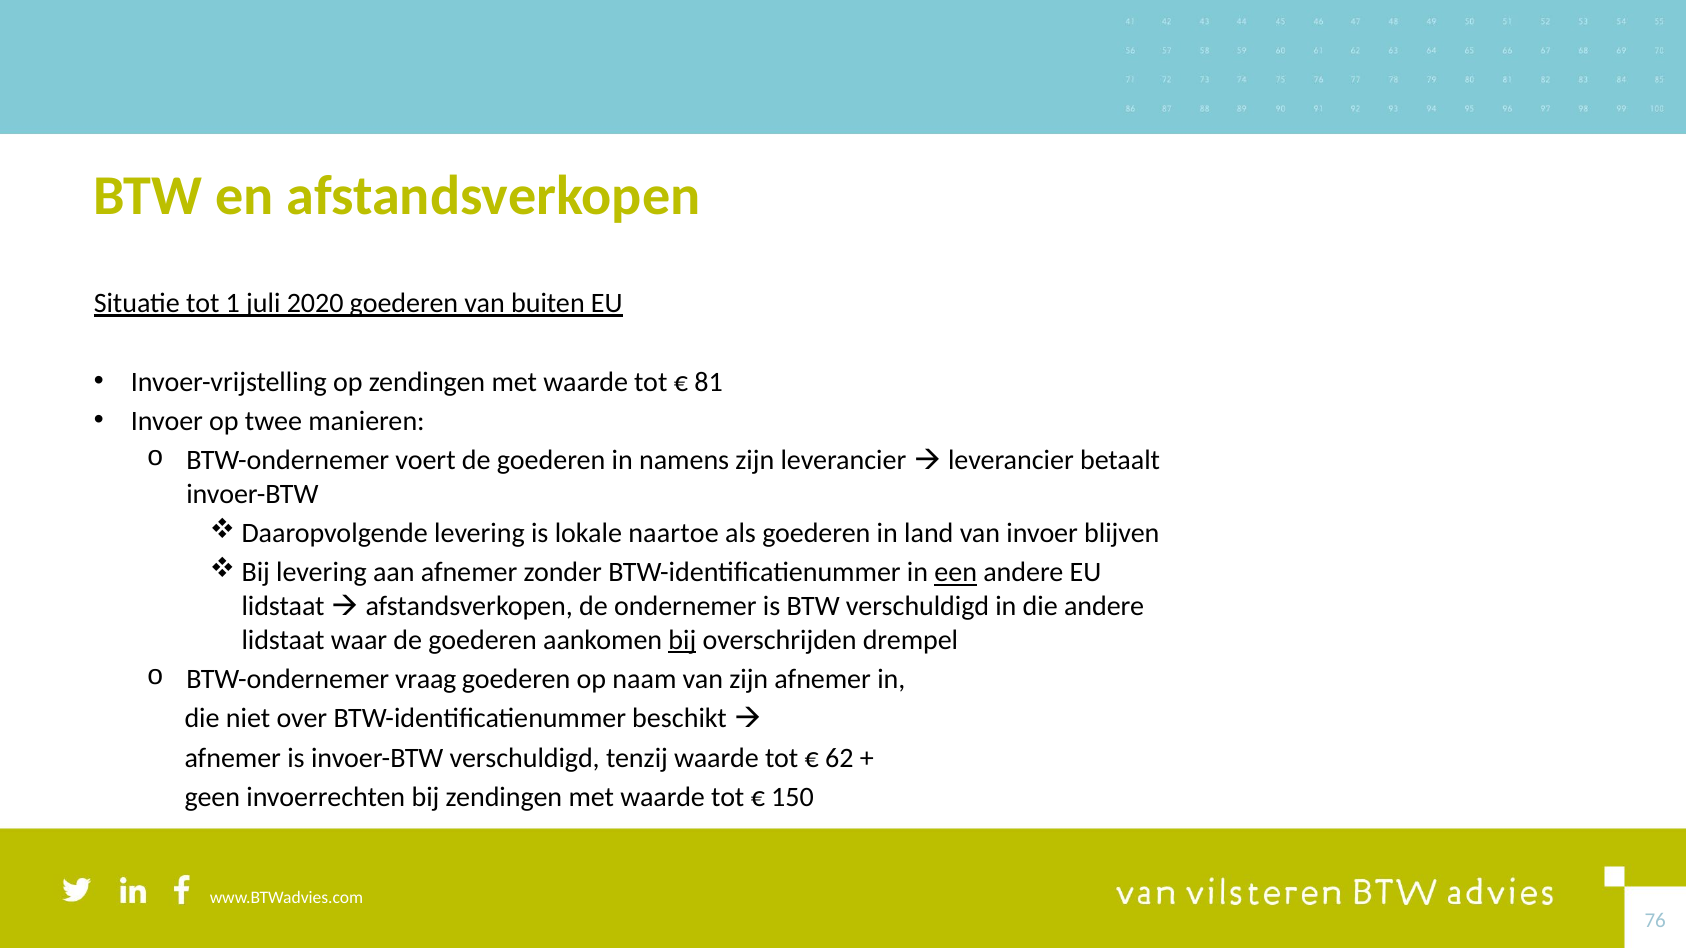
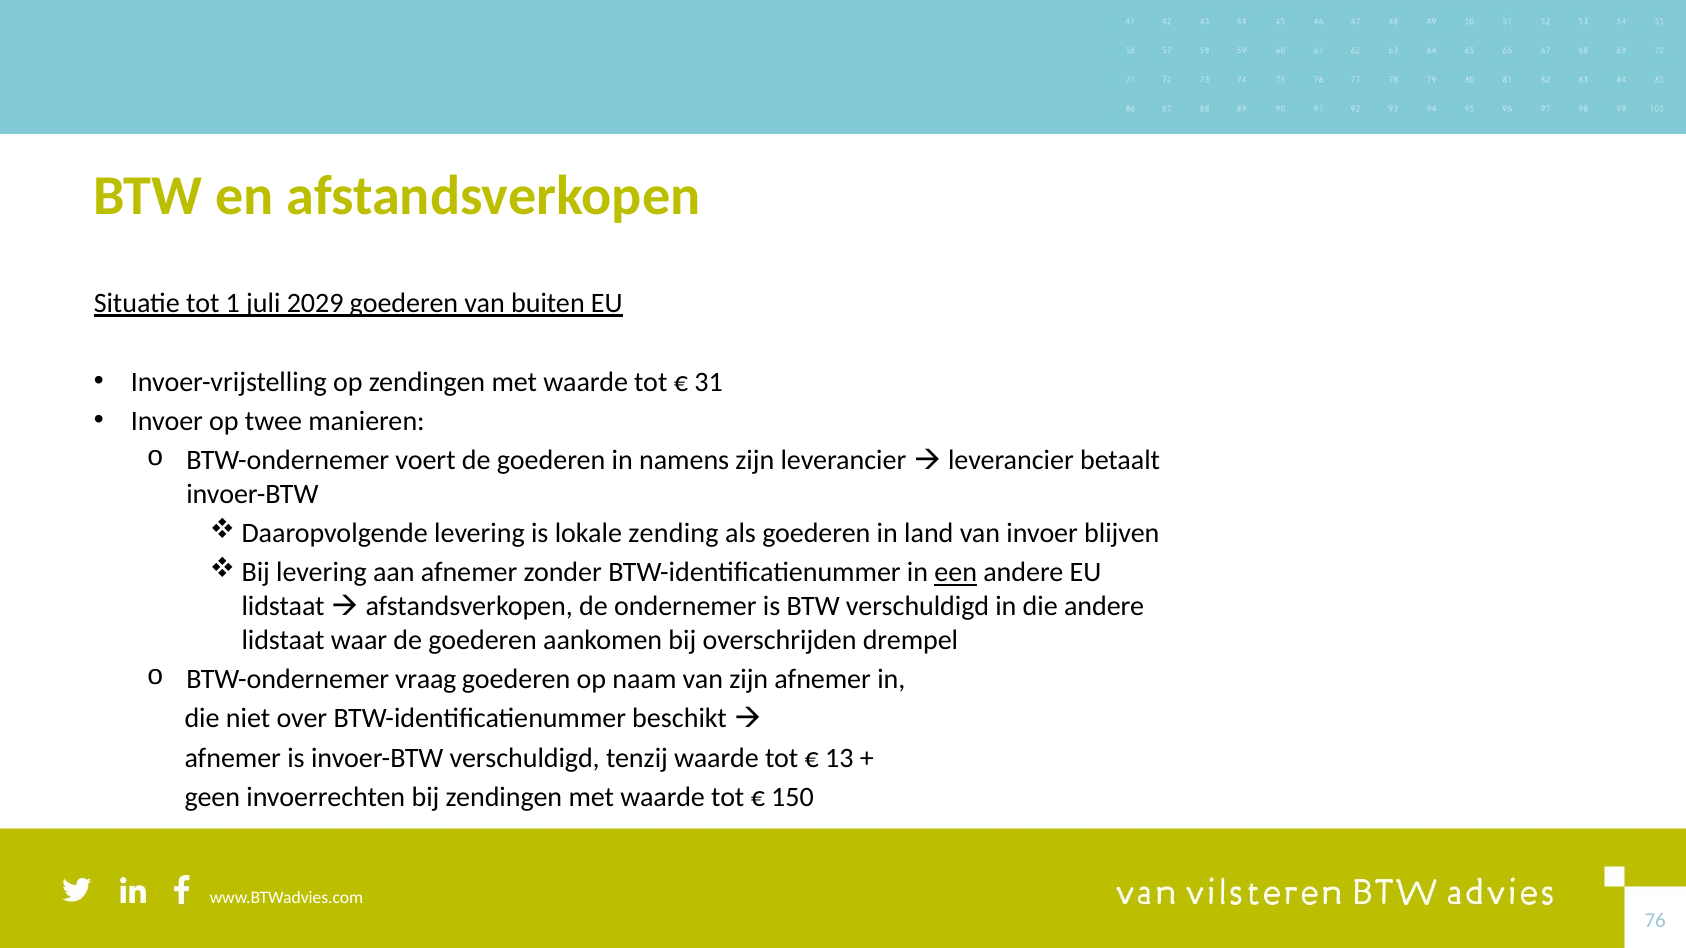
2020: 2020 -> 2029 (315, 303)
81: 81 -> 31 (709, 382)
naartoe: naartoe -> zending (673, 534)
bij underline: present -> none (682, 640)
62: 62 -> 13 (839, 758)
